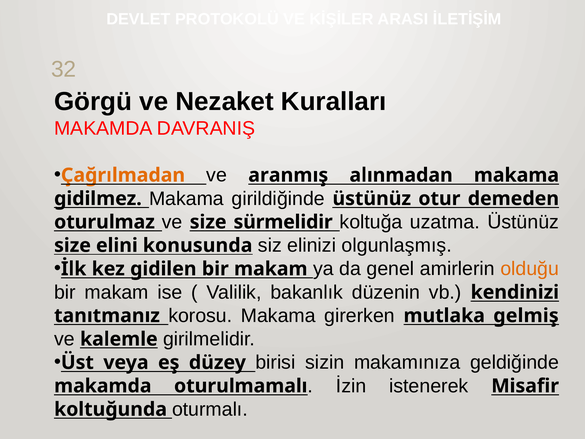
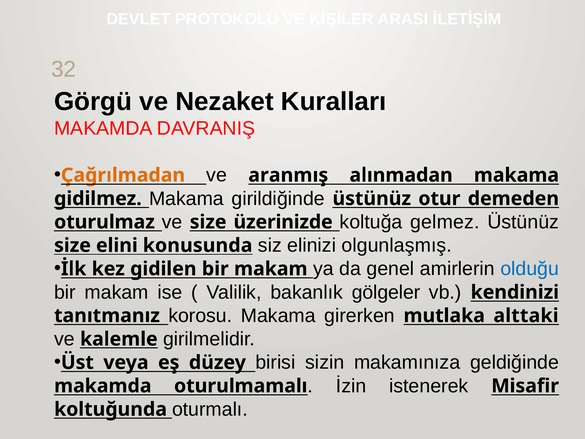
sürmelidir: sürmelidir -> üzerinizde (283, 222)
uzatma: uzatma -> gelmez (445, 222)
olduğu colour: orange -> blue (530, 269)
düzenin: düzenin -> gölgeler (386, 292)
gelmiş: gelmiş -> alttaki (526, 315)
